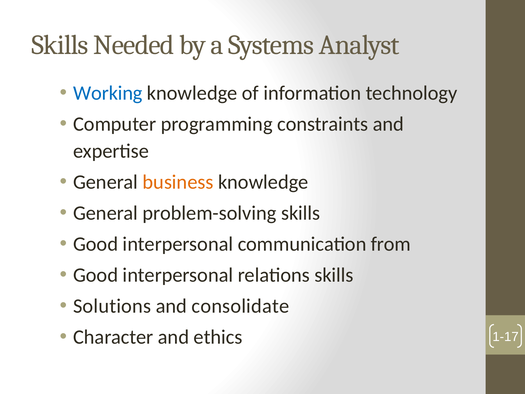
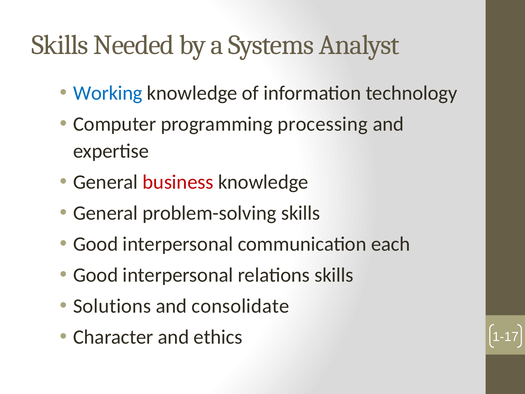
constraints: constraints -> processing (323, 124)
business colour: orange -> red (178, 182)
from: from -> each (391, 244)
